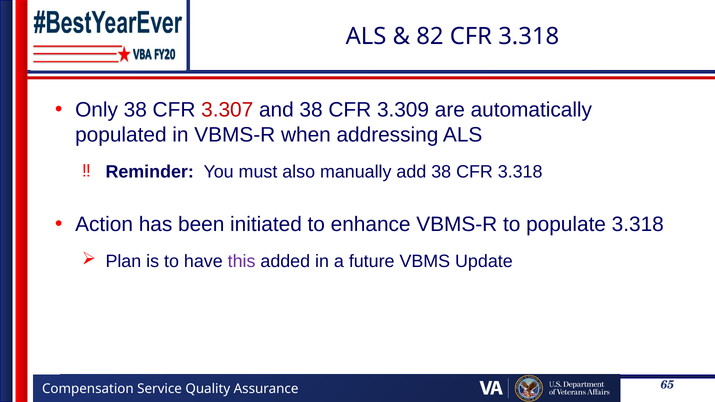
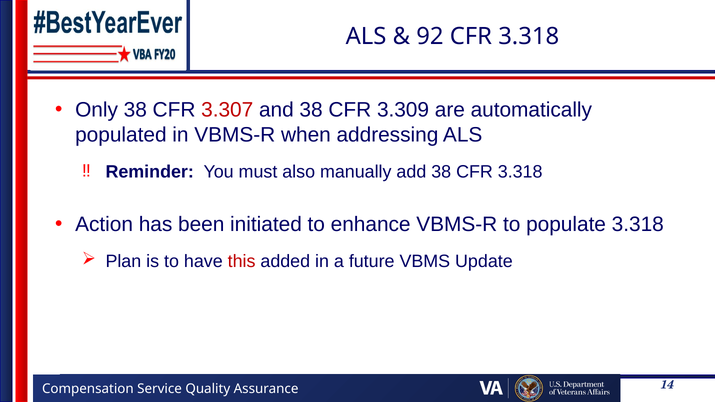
82: 82 -> 92 (430, 36)
this colour: purple -> red (242, 262)
65: 65 -> 14 (667, 385)
